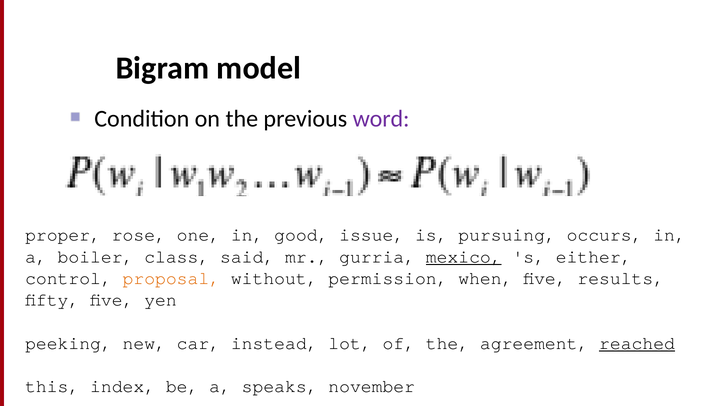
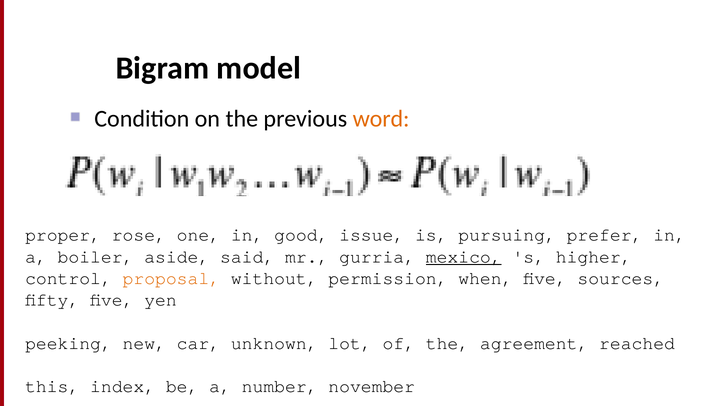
word colour: purple -> orange (381, 119)
occurs: occurs -> prefer (605, 235)
class: class -> aside (177, 257)
either: either -> higher (594, 257)
results: results -> sources (621, 278)
instead: instead -> unknown (274, 343)
reached underline: present -> none (637, 343)
speaks: speaks -> number (280, 387)
